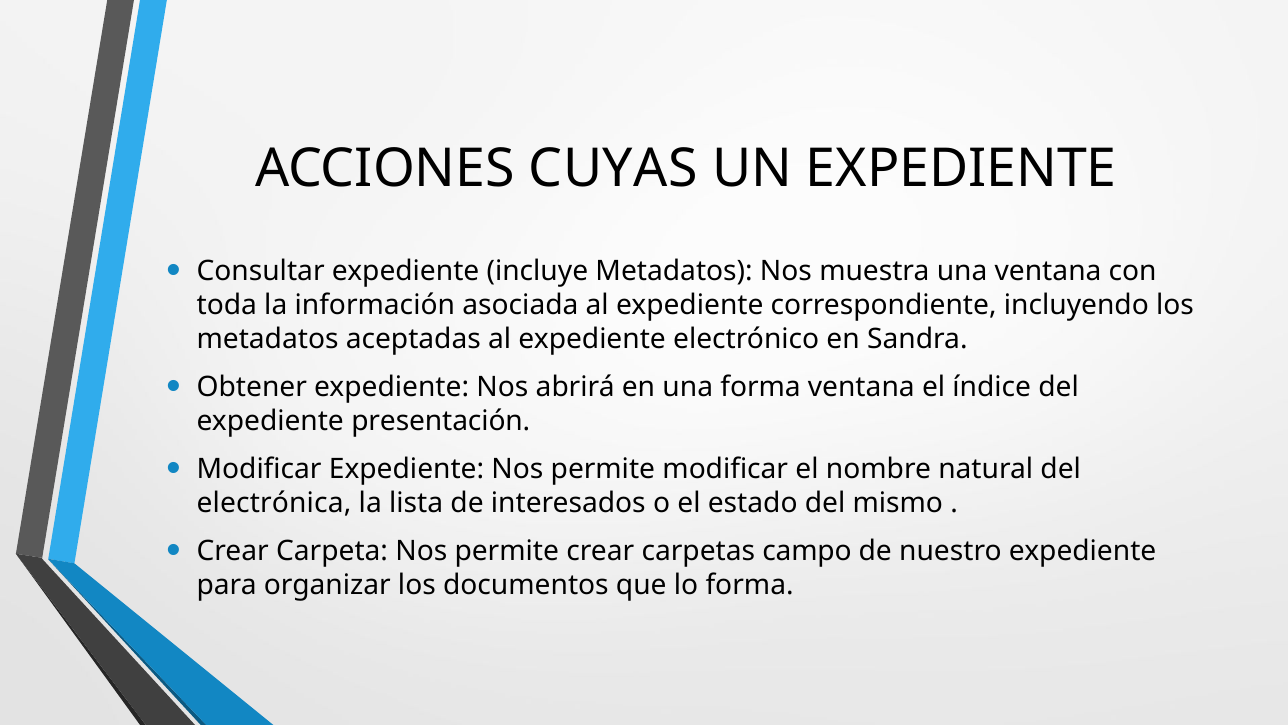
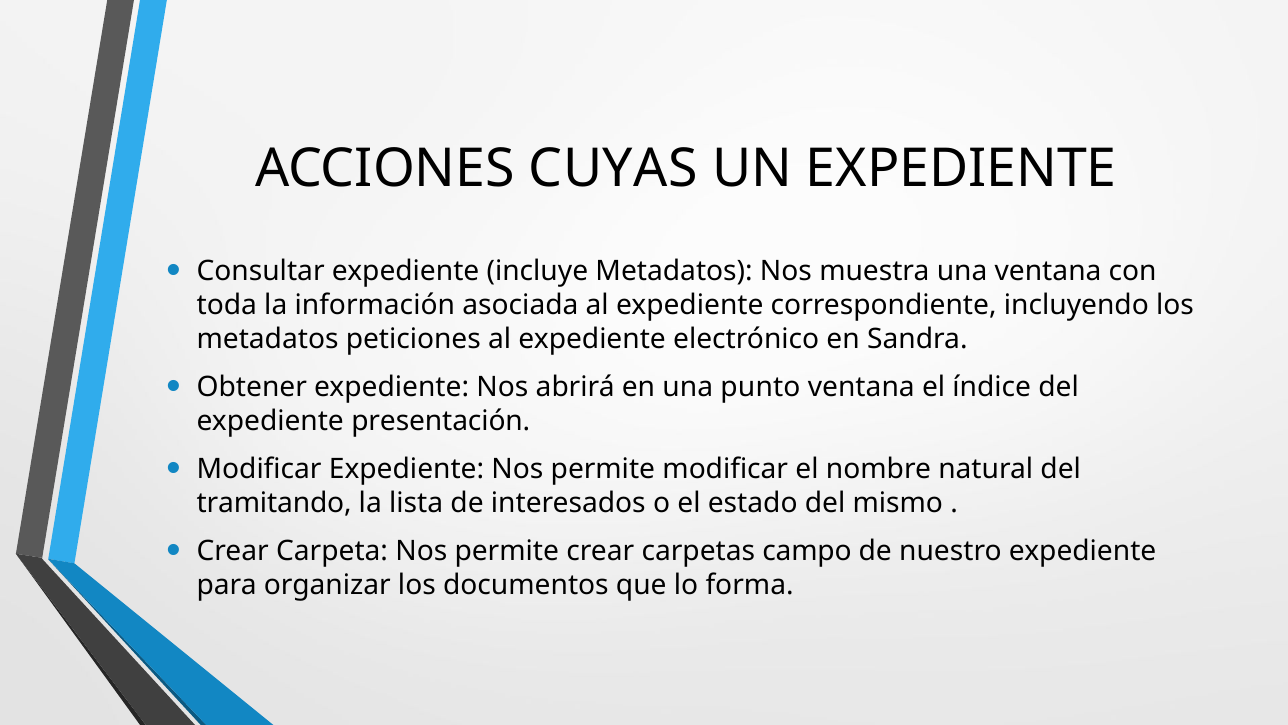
aceptadas: aceptadas -> peticiones (413, 339)
una forma: forma -> punto (760, 387)
electrónica: electrónica -> tramitando (274, 503)
